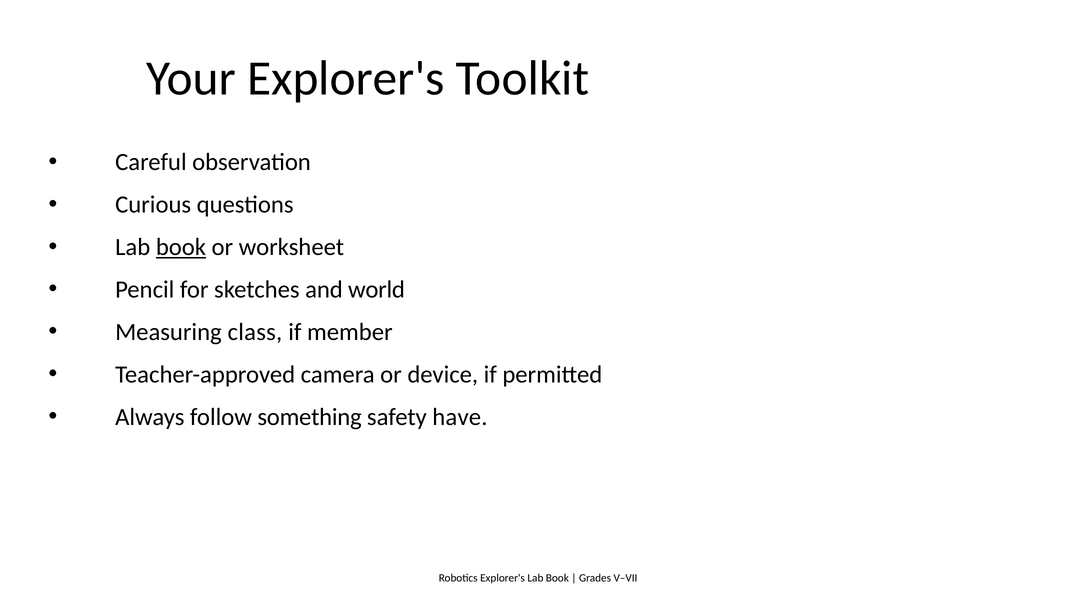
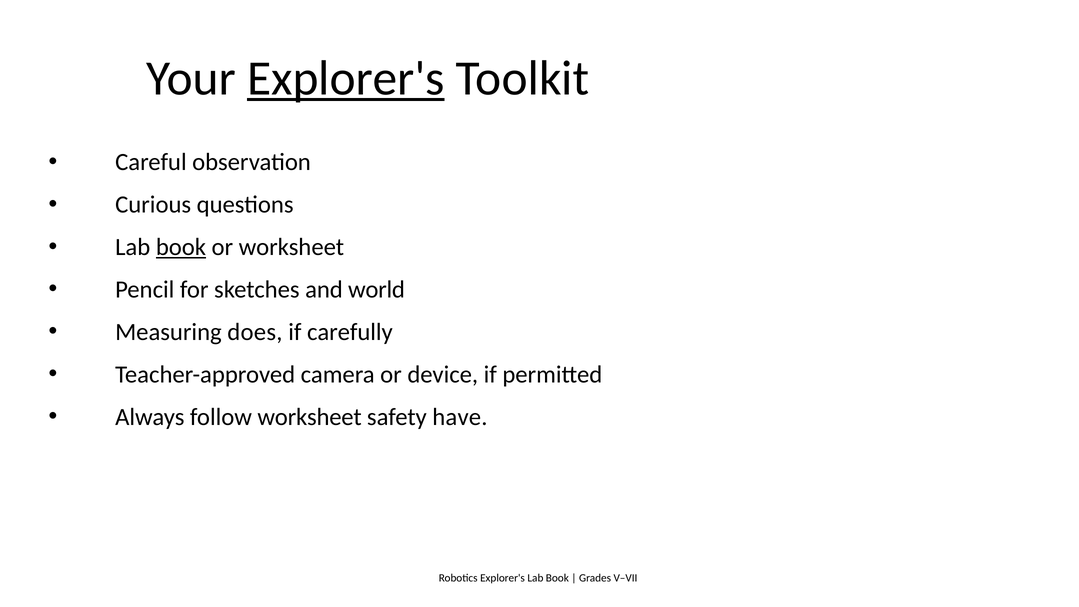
Explorer's underline: none -> present (346, 78)
class: class -> does (255, 332)
member: member -> carefully (350, 332)
follow something: something -> worksheet (310, 417)
